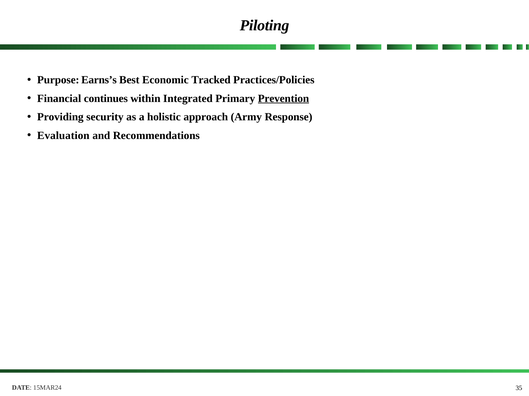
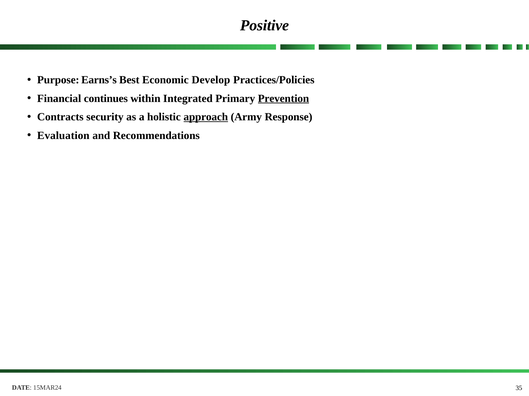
Piloting: Piloting -> Positive (265, 26)
Tracked: Tracked -> Develop (211, 80)
Providing: Providing -> Contracts (60, 117)
approach underline: none -> present (206, 117)
